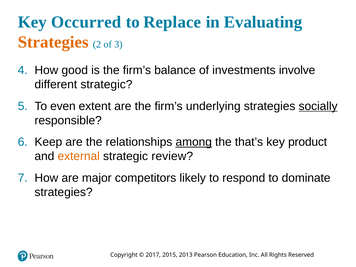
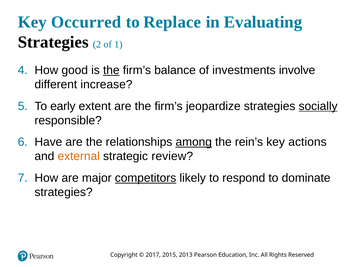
Strategies colour: orange -> black (53, 42)
3: 3 -> 1 (118, 44)
the underline: none -> present (111, 70)
different strategic: strategic -> increase (106, 84)
even: even -> early (63, 106)
underlying: underlying -> jeopardize (213, 106)
Keep: Keep -> Have (48, 142)
that’s: that’s -> rein’s (249, 142)
product: product -> actions (307, 142)
competitors underline: none -> present (146, 178)
